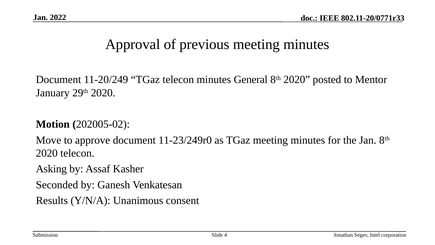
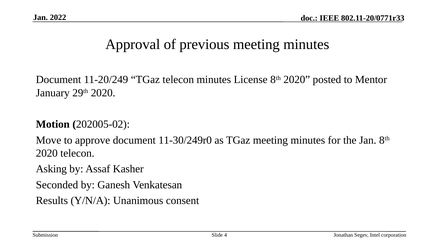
General: General -> License (251, 80)
11-23/249r0: 11-23/249r0 -> 11-30/249r0 (185, 140)
